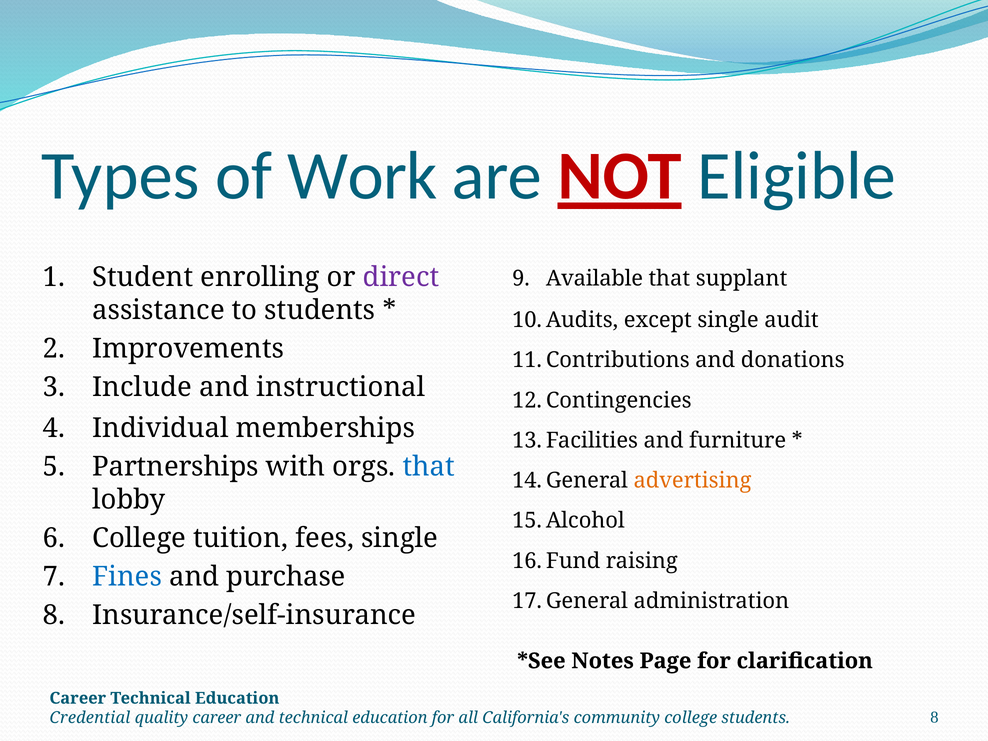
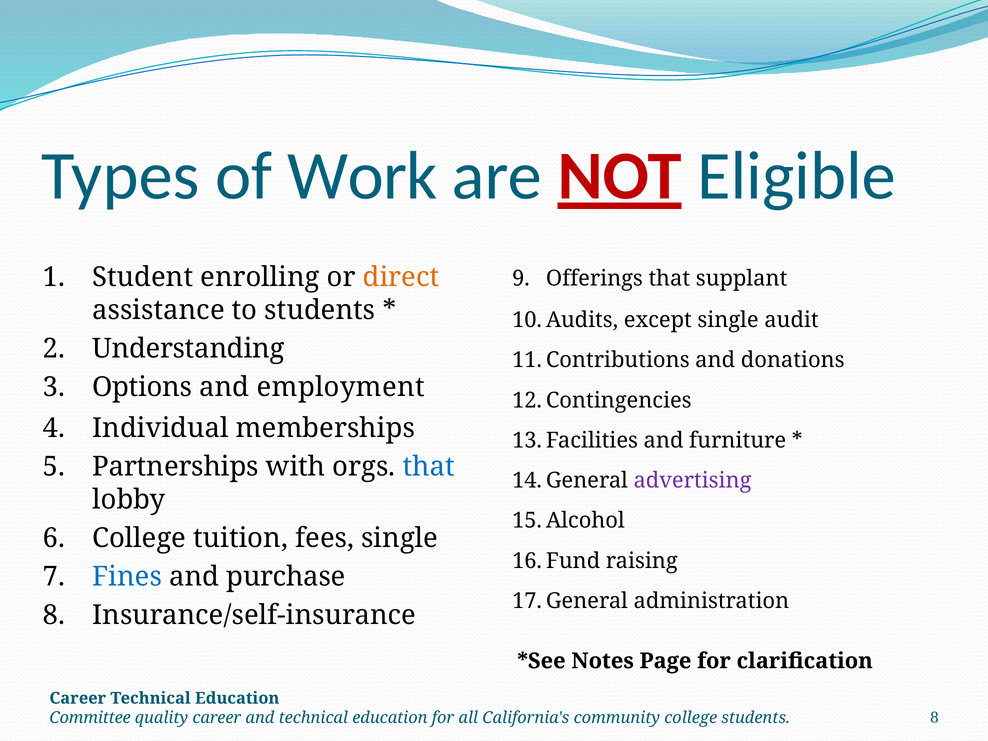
direct colour: purple -> orange (401, 277)
Available: Available -> Offerings (594, 278)
Improvements: Improvements -> Understanding (188, 349)
Include: Include -> Options (142, 387)
instructional: instructional -> employment (341, 387)
advertising colour: orange -> purple (692, 481)
Credential: Credential -> Committee (90, 718)
